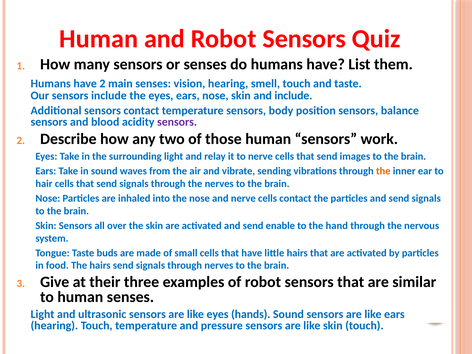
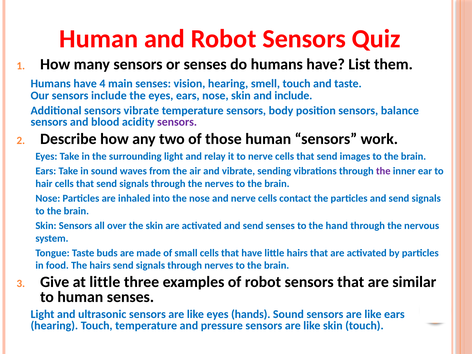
have 2: 2 -> 4 (102, 84)
sensors contact: contact -> vibrate (141, 111)
the colour: orange -> purple (383, 171)
send enable: enable -> senses (280, 226)
at their: their -> little (105, 282)
